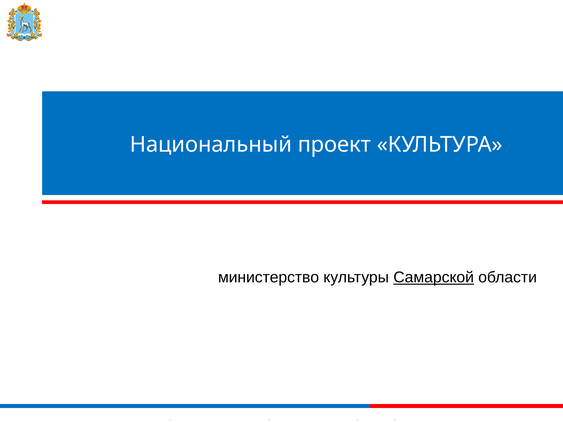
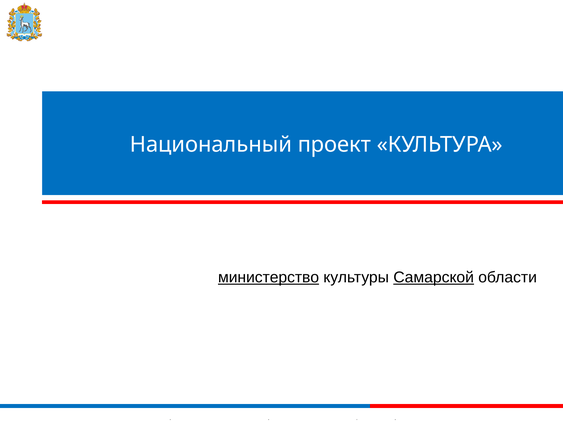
министерство underline: none -> present (269, 278)
